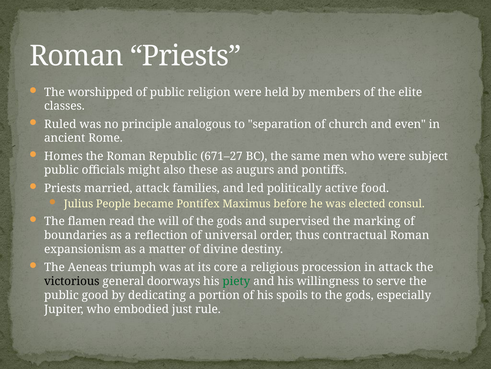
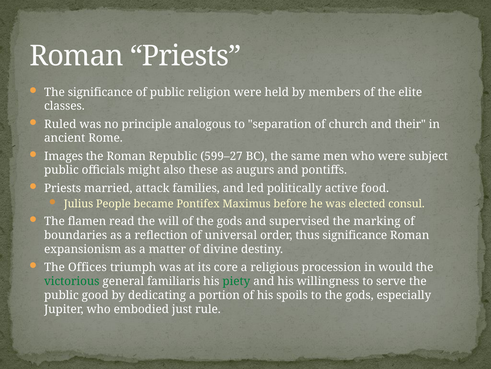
The worshipped: worshipped -> significance (100, 92)
even: even -> their (410, 124)
Homes: Homes -> Images (64, 156)
671–27: 671–27 -> 599–27 (222, 156)
thus contractual: contractual -> significance (355, 235)
Aeneas: Aeneas -> Offices (87, 267)
in attack: attack -> would (396, 267)
victorious colour: black -> green (72, 281)
doorways: doorways -> familiaris (174, 281)
